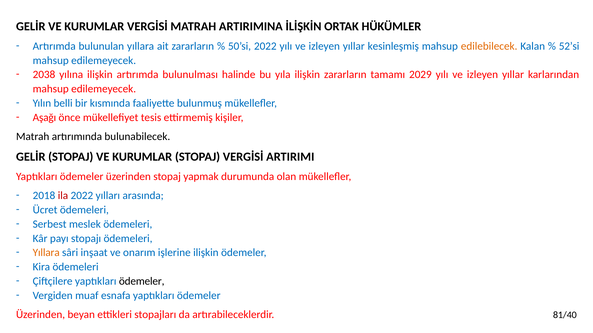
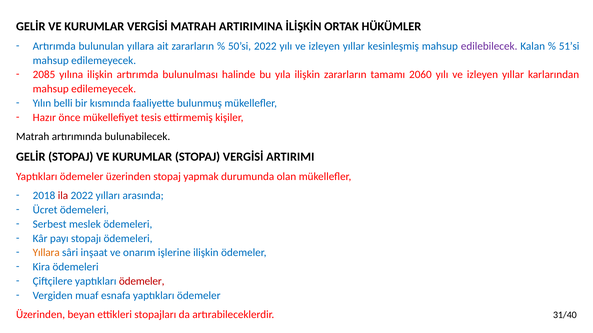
edilebilecek colour: orange -> purple (489, 46)
52’si: 52’si -> 51’si (569, 46)
2038: 2038 -> 2085 (44, 75)
2029: 2029 -> 2060 (420, 75)
Aşağı: Aşağı -> Hazır (44, 118)
ödemeler colour: black -> red (142, 282)
81/40: 81/40 -> 31/40 (565, 315)
